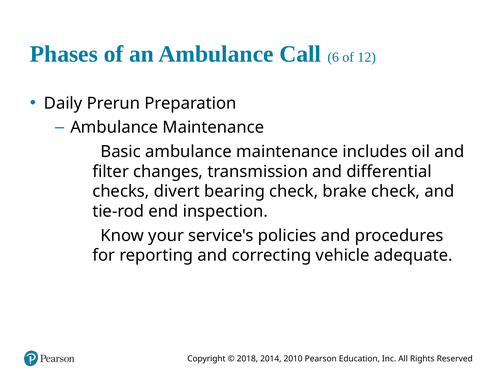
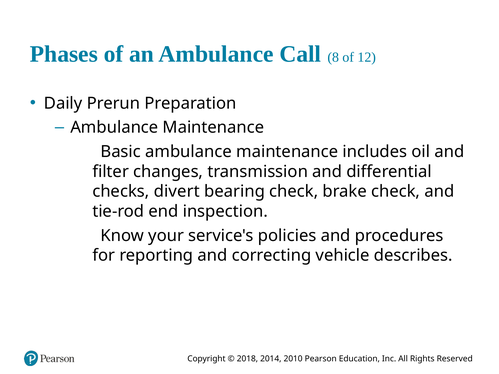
6: 6 -> 8 (333, 57)
adequate: adequate -> describes (413, 256)
